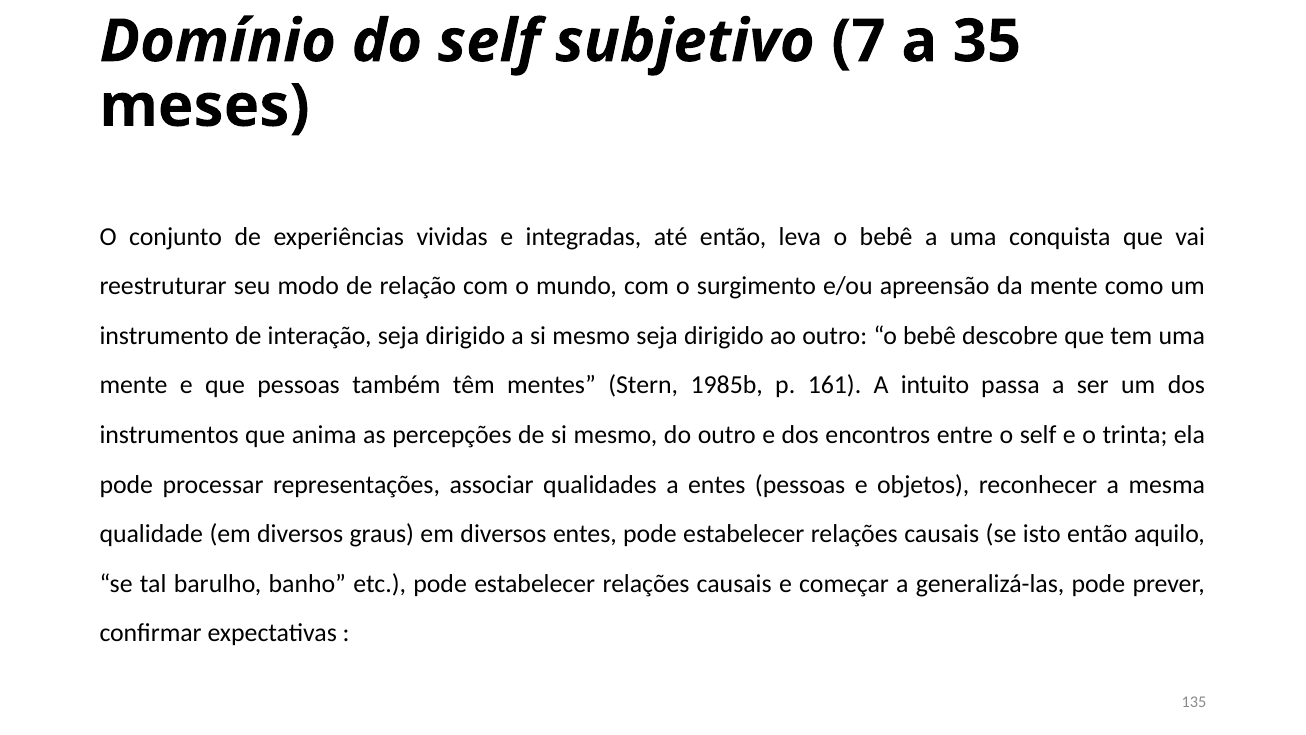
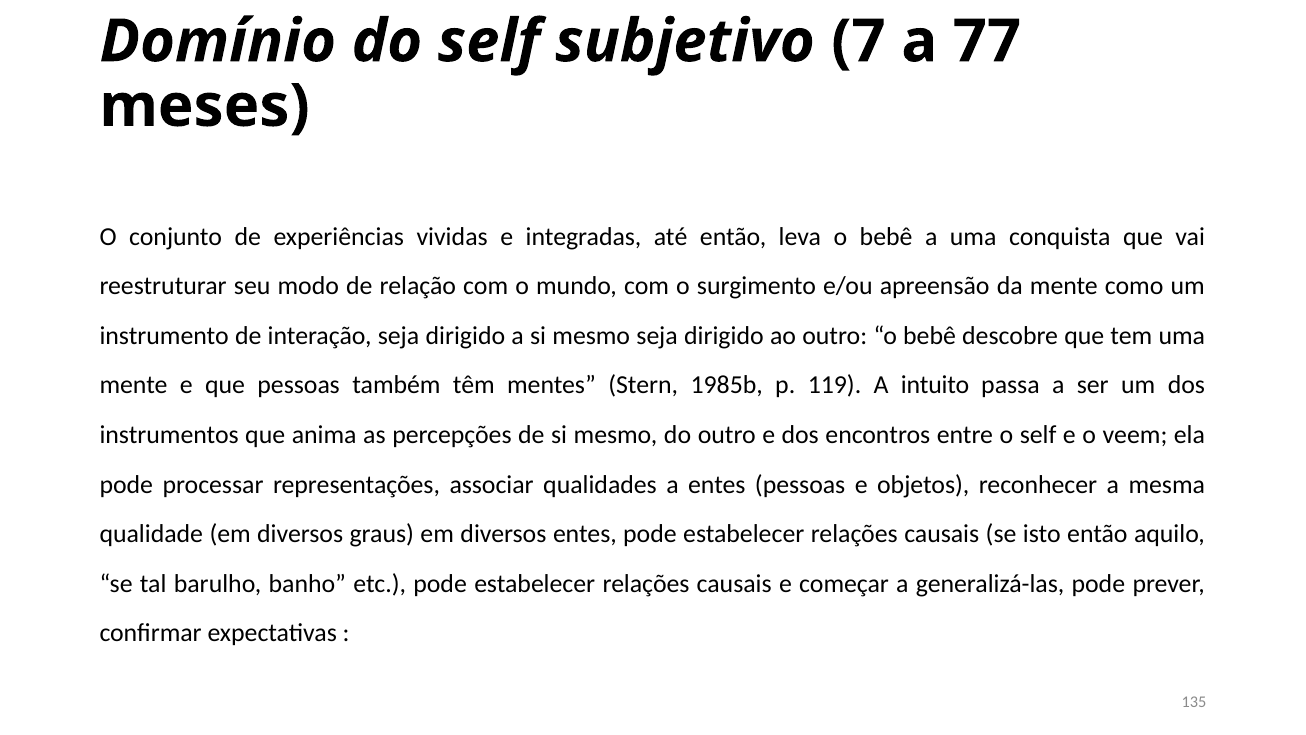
35: 35 -> 77 (987, 41)
161: 161 -> 119 (835, 385)
trinta: trinta -> veem (1135, 435)
